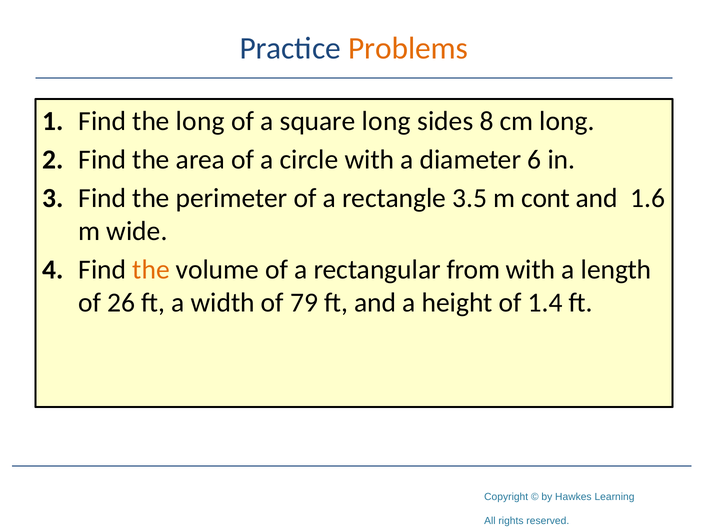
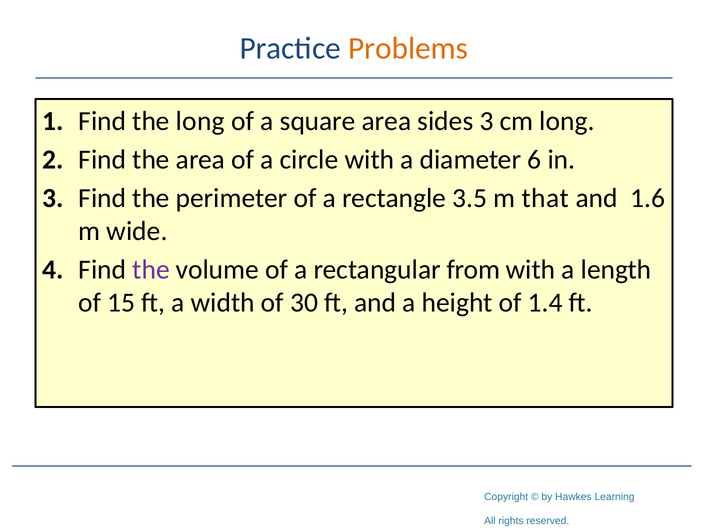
square long: long -> area (386, 121)
sides 8: 8 -> 3 (487, 121)
cont: cont -> that (545, 198)
the colour: orange -> purple (151, 270)
26: 26 -> 15 (121, 303)
79: 79 -> 30 (304, 303)
